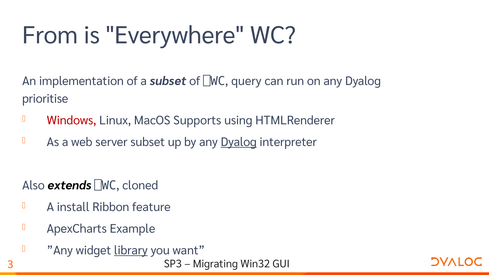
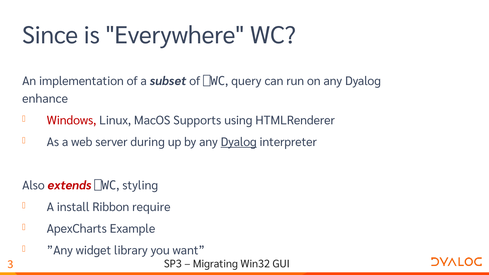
From: From -> Since (50, 36)
prioritise: prioritise -> enhance (45, 99)
server subset: subset -> during (148, 142)
extends colour: black -> red (70, 186)
cloned: cloned -> styling (140, 186)
feature: feature -> require (151, 207)
library underline: present -> none (131, 251)
